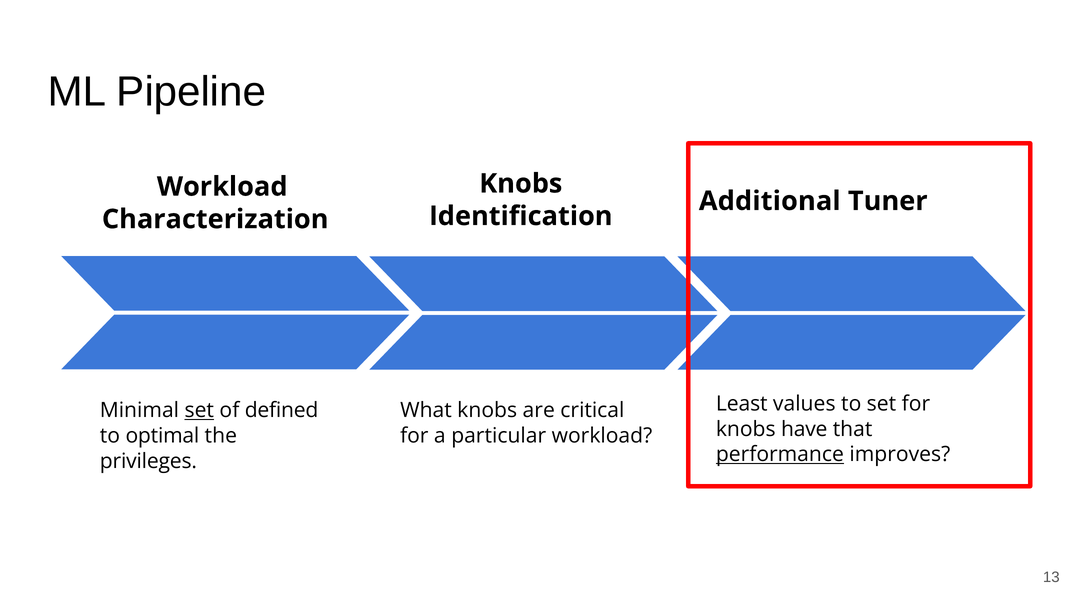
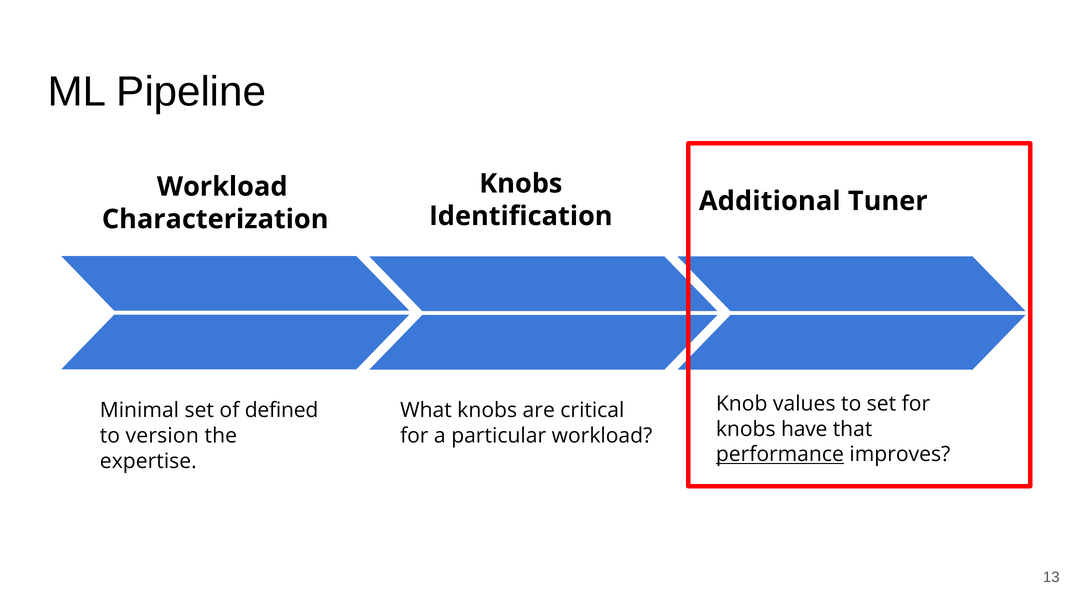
Least: Least -> Knob (742, 404)
set underline: present -> none (199, 411)
optimal: optimal -> version (162, 436)
privileges: privileges -> expertise (148, 461)
